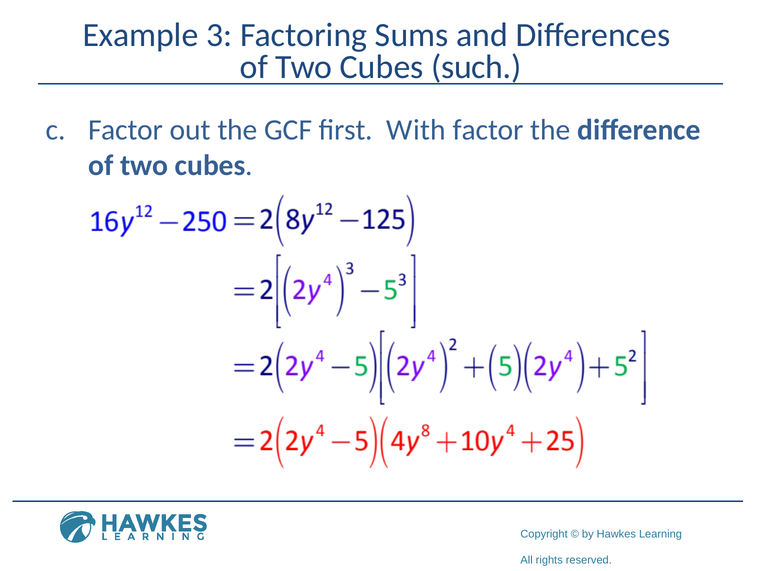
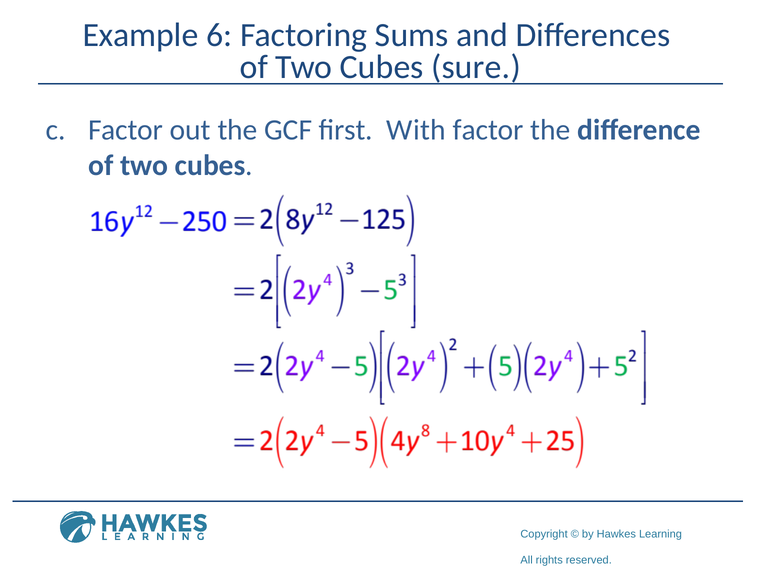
3: 3 -> 6 (219, 35)
such: such -> sure (476, 67)
